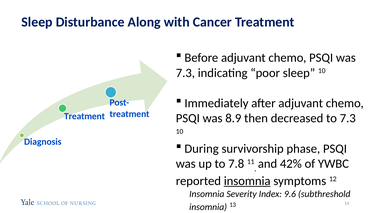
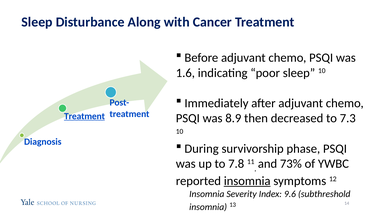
7.3: 7.3 -> 1.6 (185, 73)
Treatment underline: none -> present (85, 116)
42%: 42% -> 73% (291, 163)
